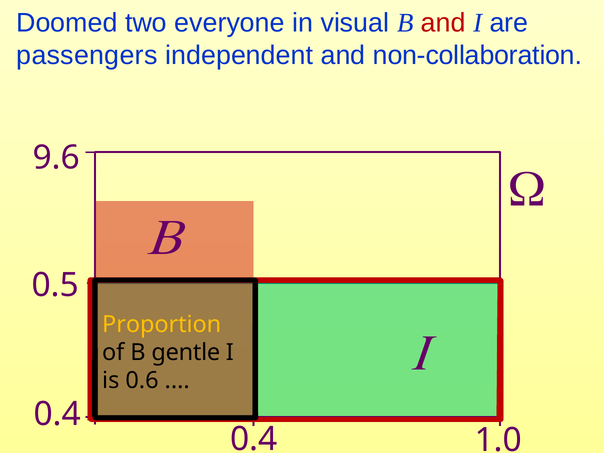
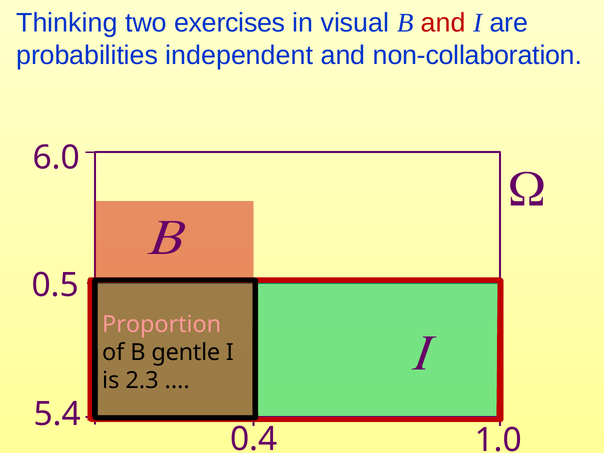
Doomed: Doomed -> Thinking (67, 23)
everyone: everyone -> exercises (230, 23)
passengers: passengers -> probabilities (87, 55)
9.6: 9.6 -> 6.0 (56, 158)
Proportion colour: yellow -> pink (162, 324)
0.6: 0.6 -> 2.3 (142, 381)
0.4: 0.4 -> 5.4 (57, 414)
